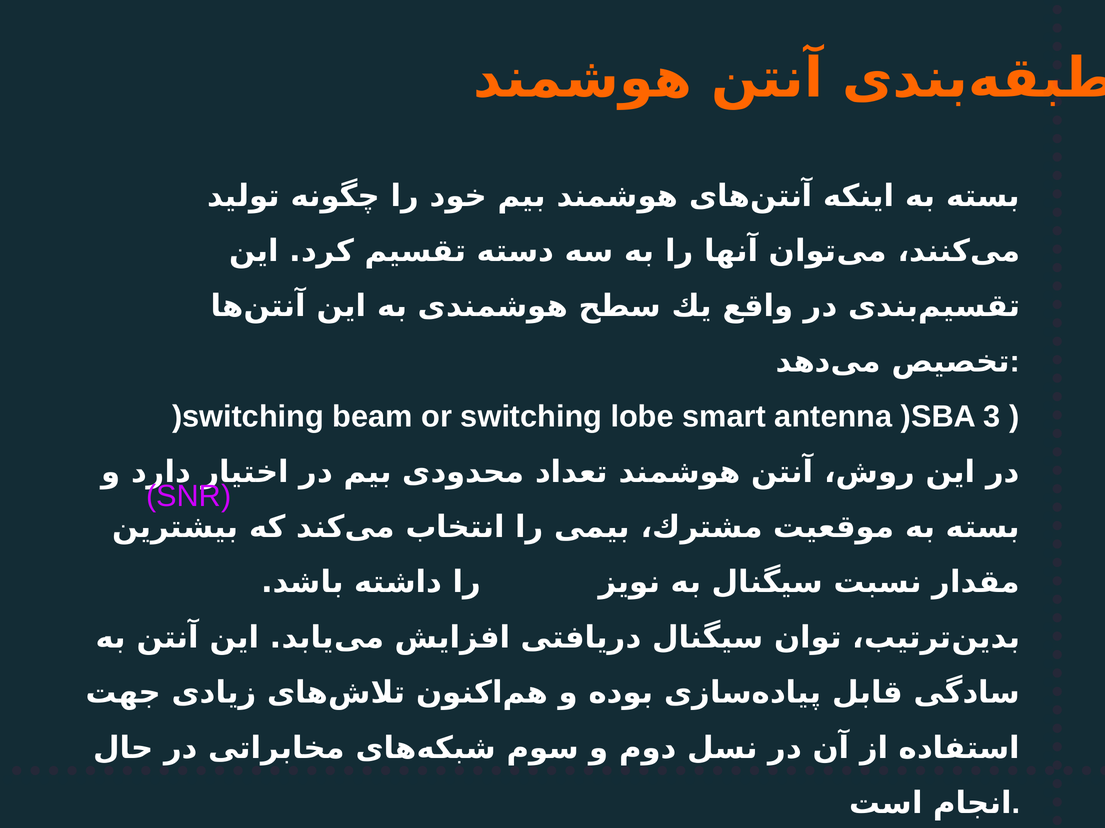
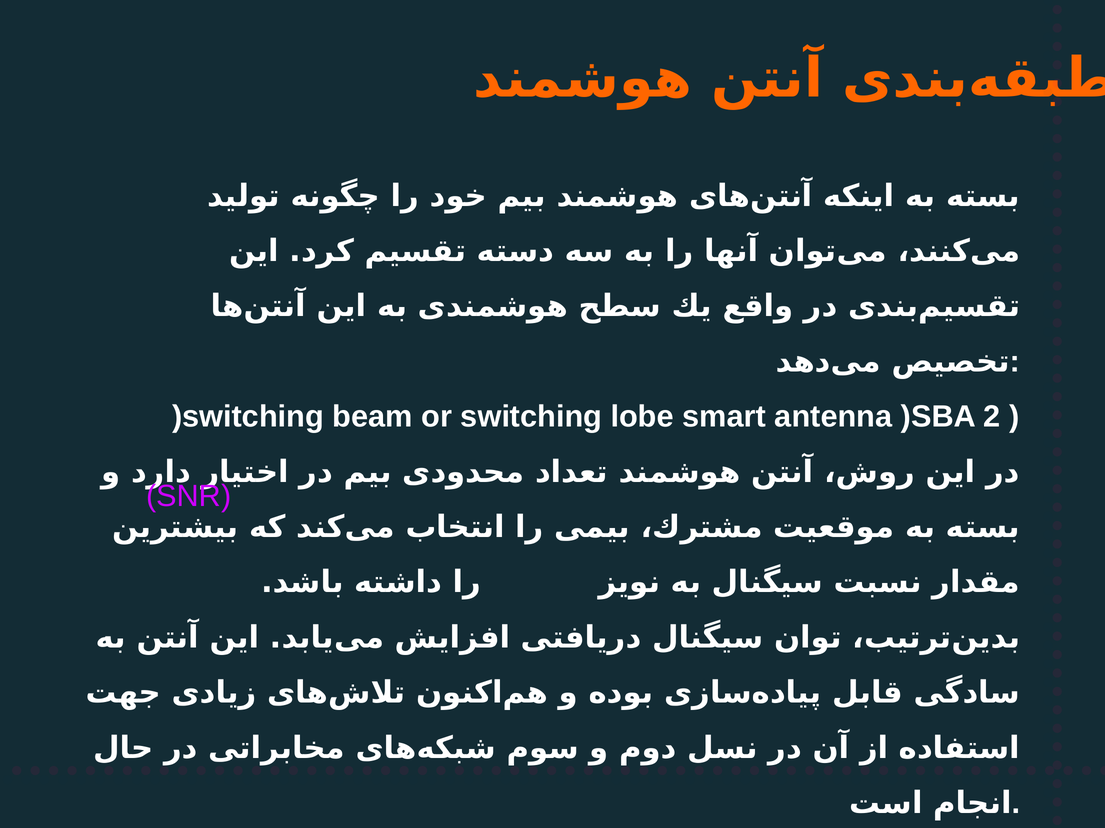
3: 3 -> 2 (992, 417)
